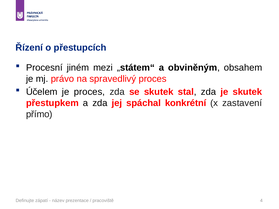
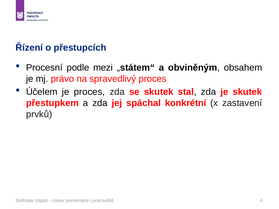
jiném: jiném -> podle (78, 68)
přímo: přímo -> prvků (39, 114)
